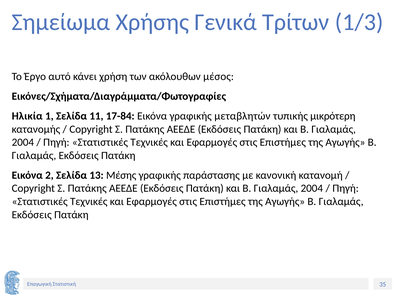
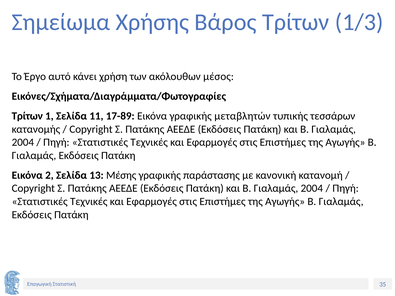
Γενικά: Γενικά -> Βάρος (226, 22)
Ηλικία: Ηλικία -> Τρίτων (27, 116)
17-84: 17-84 -> 17-89 (120, 116)
μικρότερη: μικρότερη -> τεσσάρων (333, 116)
